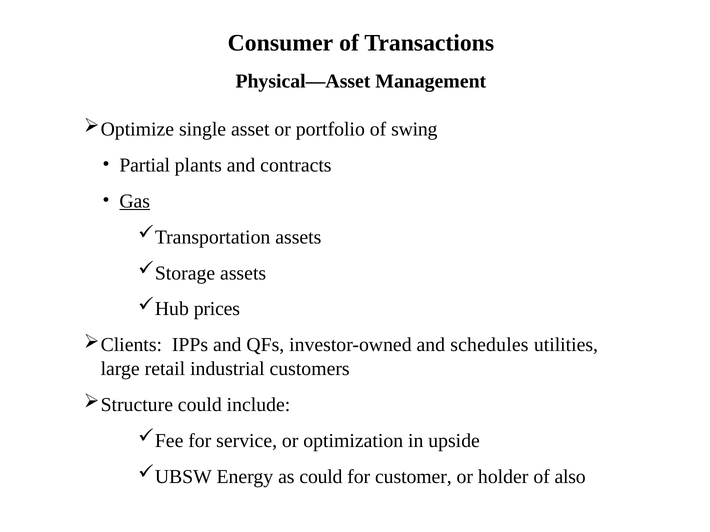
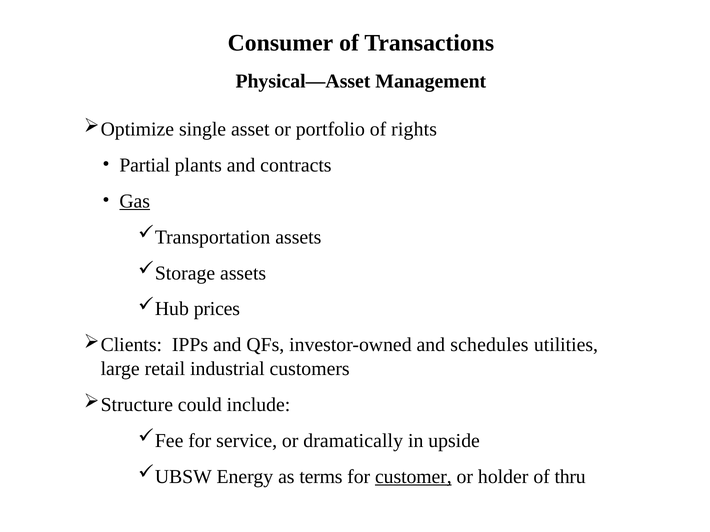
swing: swing -> rights (414, 129)
optimization: optimization -> dramatically (353, 441)
as could: could -> terms (321, 477)
customer underline: none -> present (413, 477)
also: also -> thru (570, 477)
